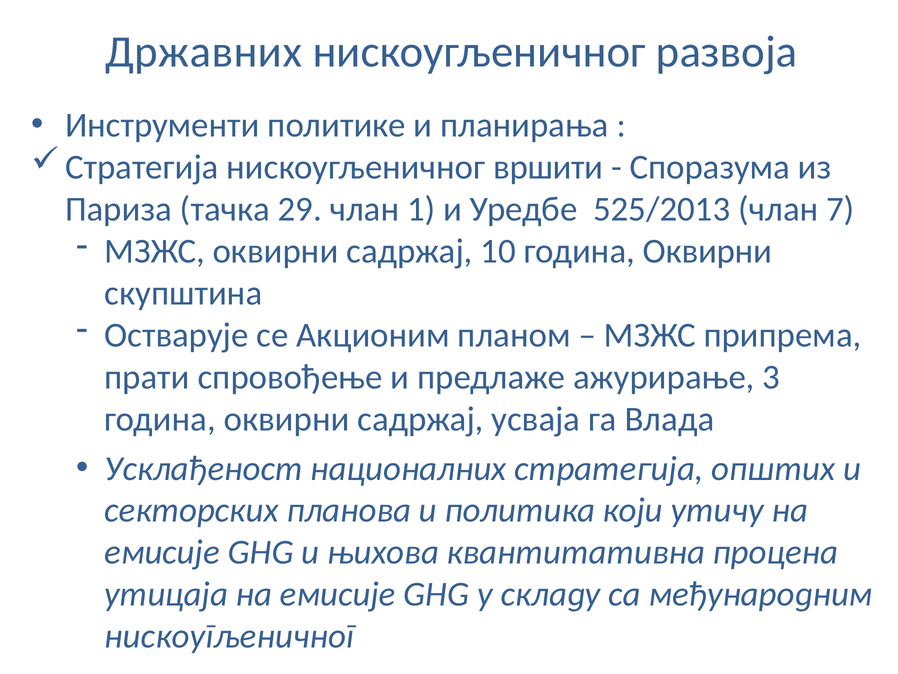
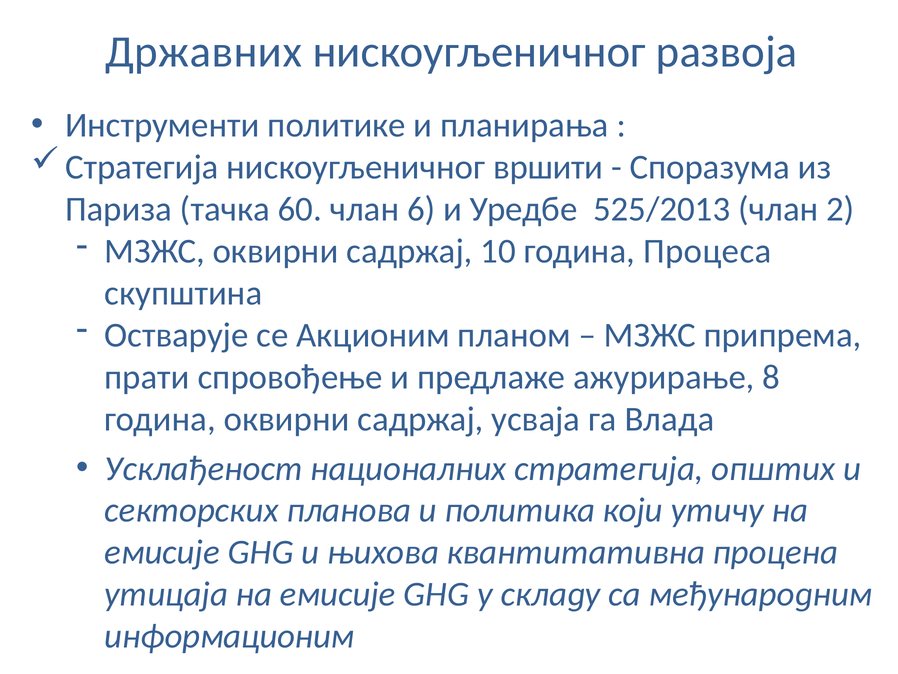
29: 29 -> 60 (300, 209)
1: 1 -> 6 (421, 209)
7: 7 -> 2 (840, 209)
10 година Оквирни: Оквирни -> Процеса (707, 251)
3: 3 -> 8 (771, 377)
нискоугљеничног: нискоугљеничног -> информационим (229, 636)
